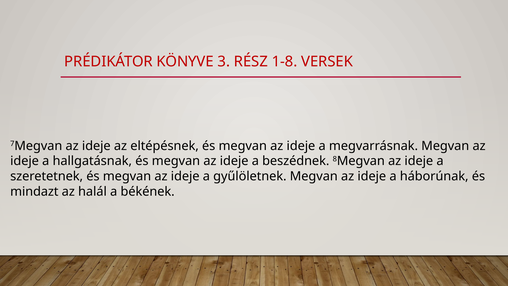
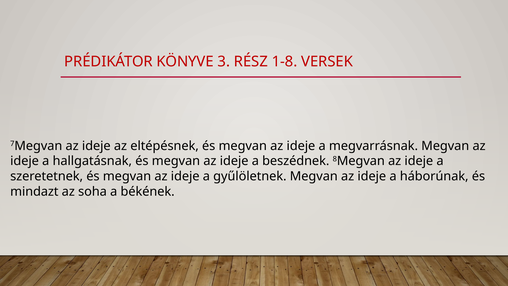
halál: halál -> soha (92, 191)
